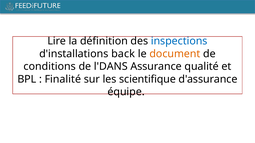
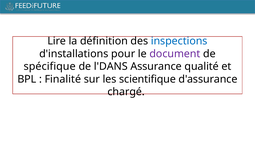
back: back -> pour (123, 54)
document colour: orange -> purple (175, 54)
conditions: conditions -> spécifique (50, 67)
équipe: équipe -> chargé (126, 92)
